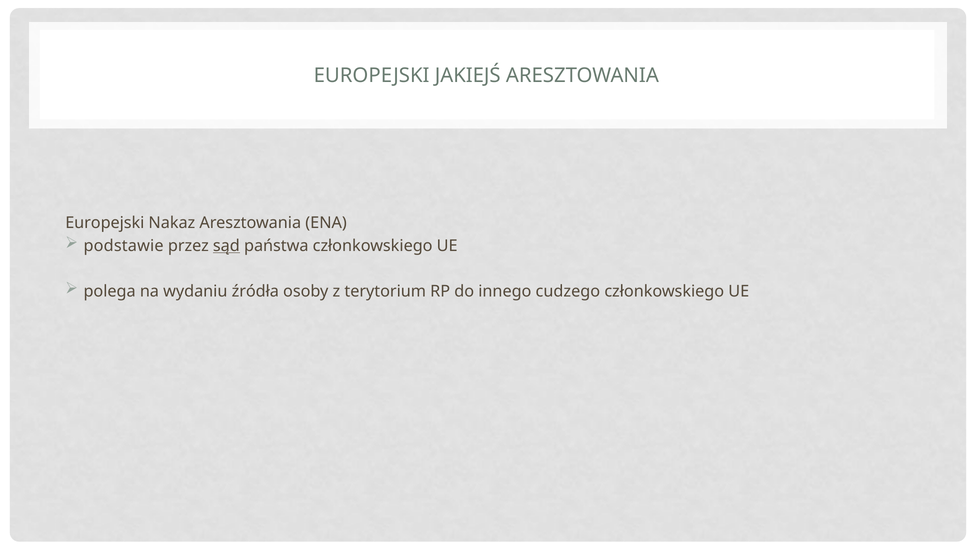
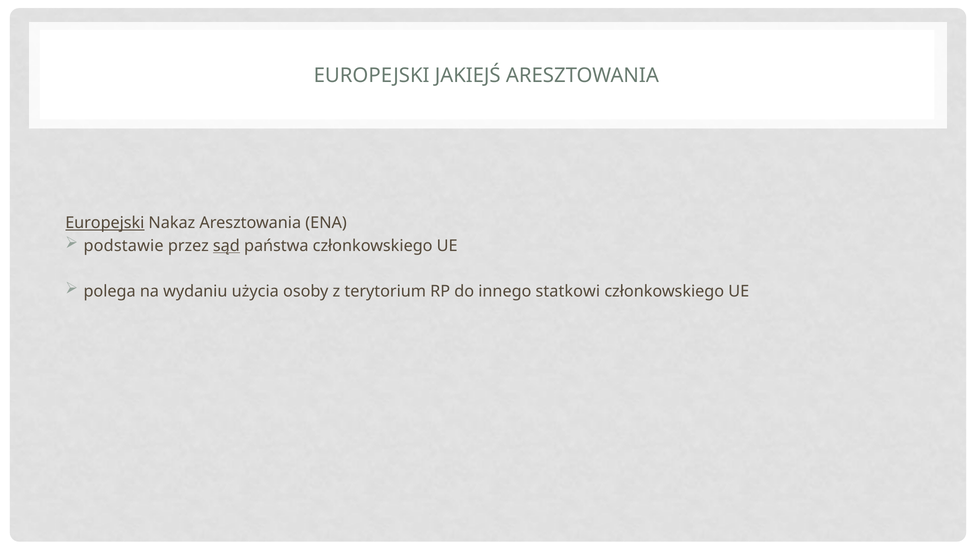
Europejski underline: none -> present (105, 223)
źródła: źródła -> użycia (255, 291)
cudzego: cudzego -> statkowi (568, 291)
